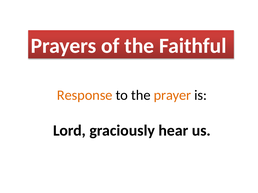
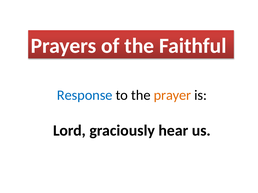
Response colour: orange -> blue (85, 96)
